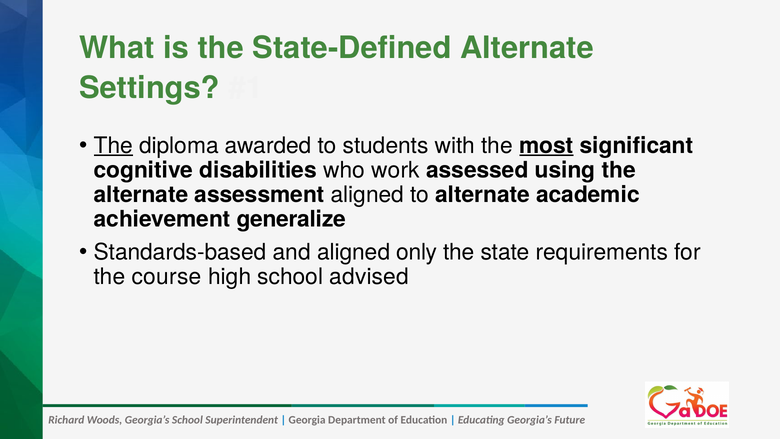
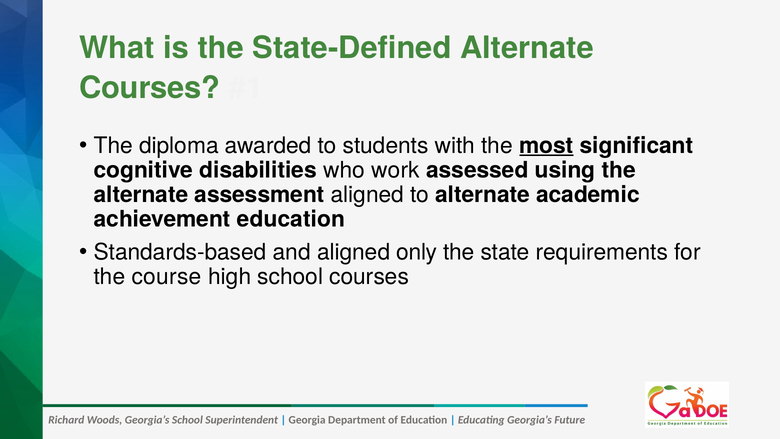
Settings: Settings -> Courses (150, 88)
The underline: present -> none (113, 145)
achievement generalize: generalize -> education (291, 219)
school advised: advised -> courses (369, 276)
